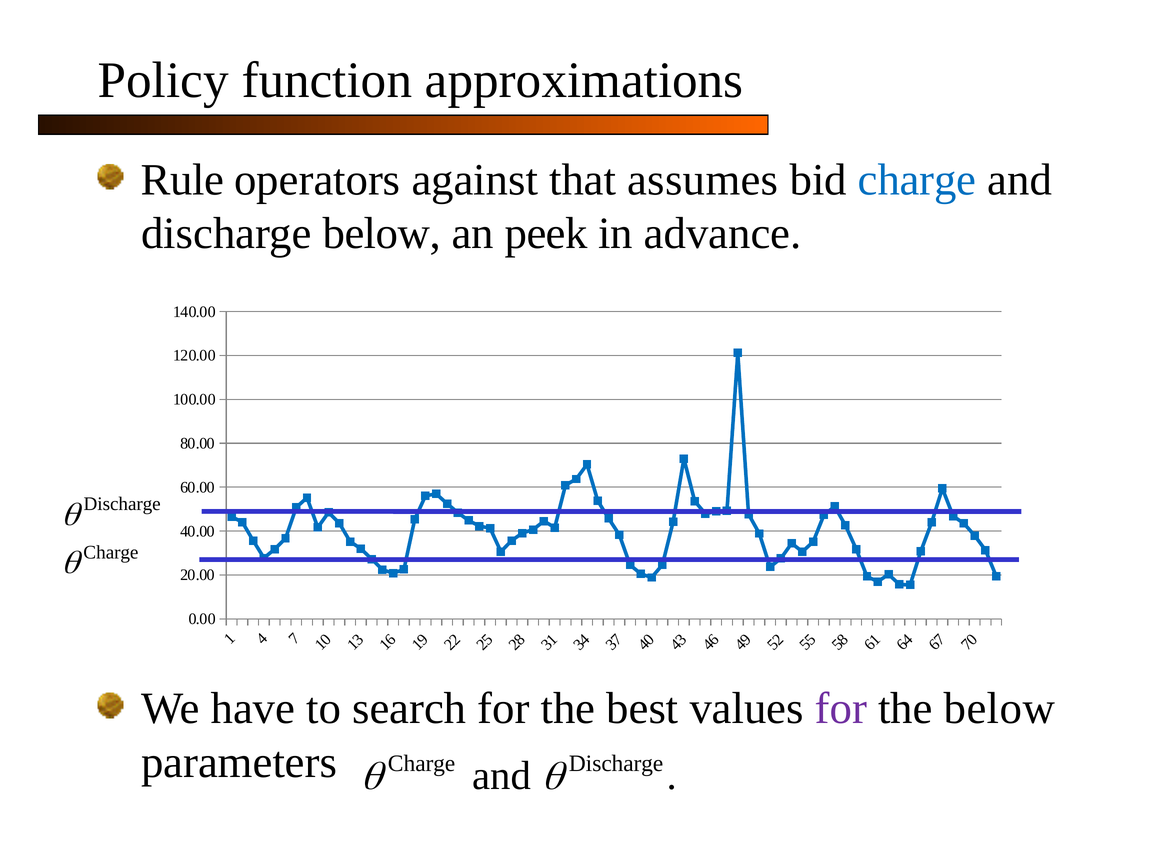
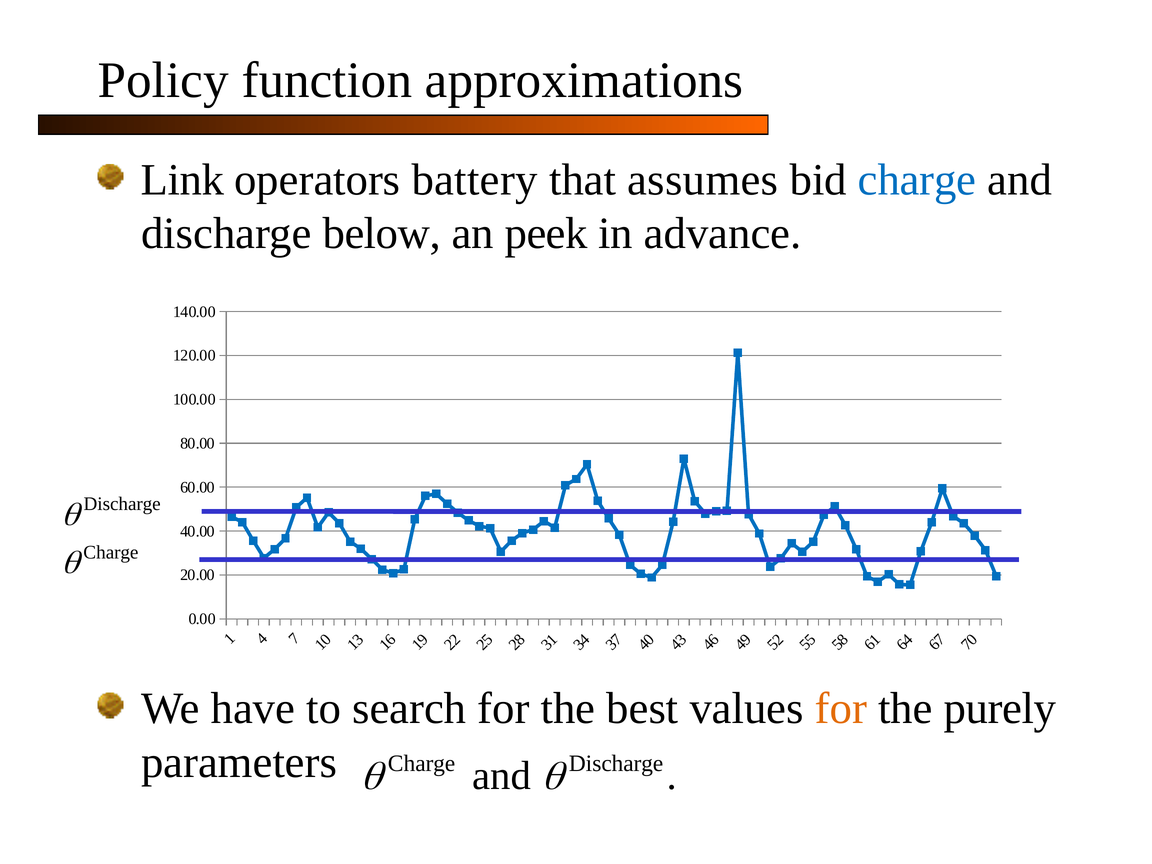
Rule: Rule -> Link (182, 180)
against: against -> battery (475, 180)
for colour: purple -> orange (841, 709)
the below: below -> purely (1000, 709)
